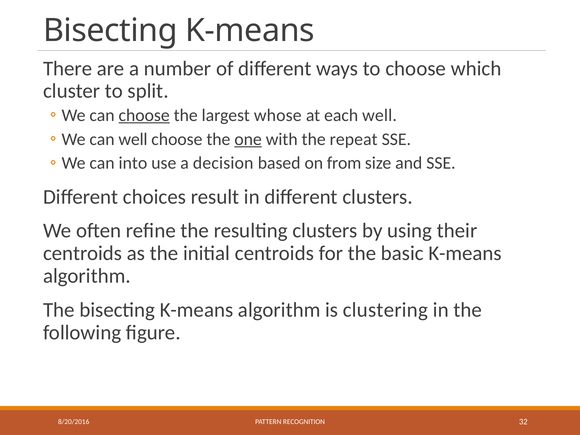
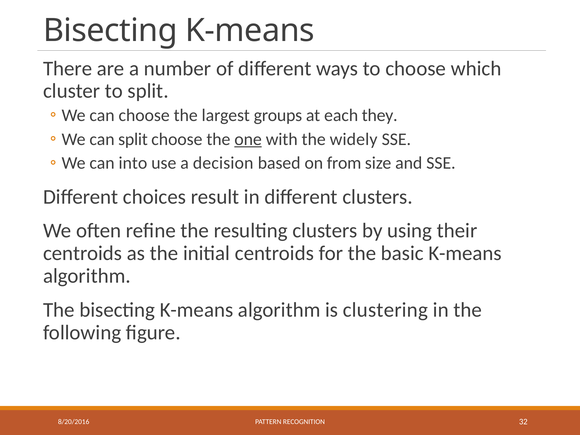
choose underline: present -> none (144, 115)
whose: whose -> groups (278, 115)
each well: well -> they (380, 115)
can well: well -> split (133, 139)
repeat: repeat -> widely (354, 139)
